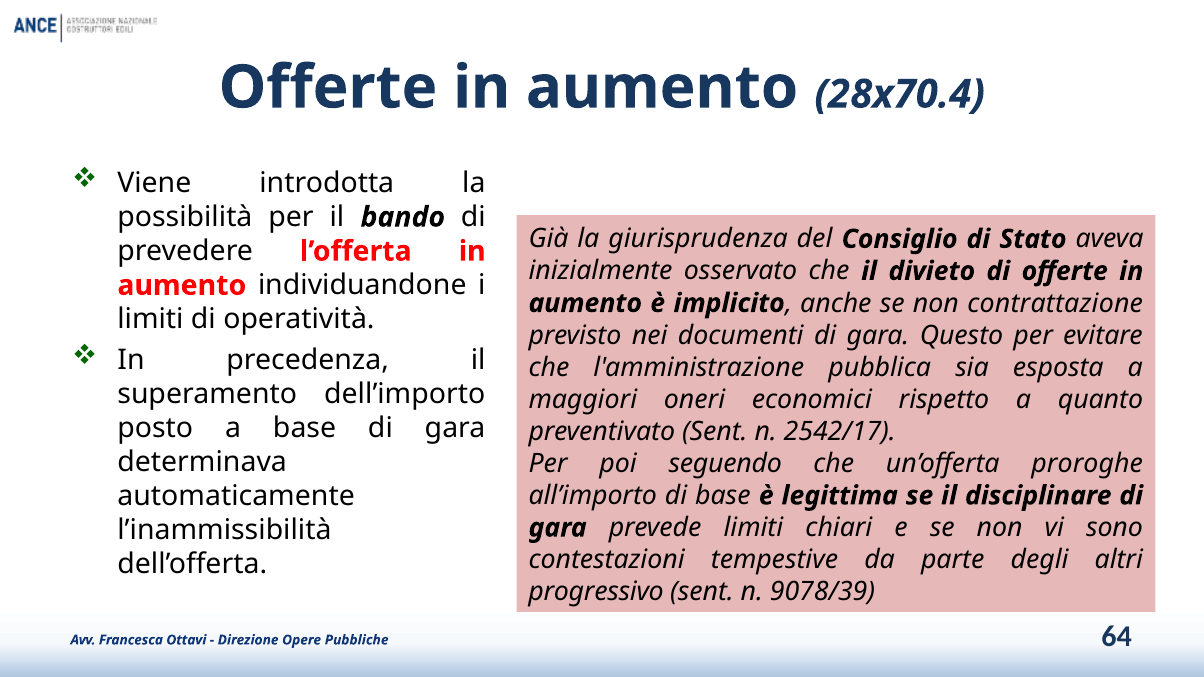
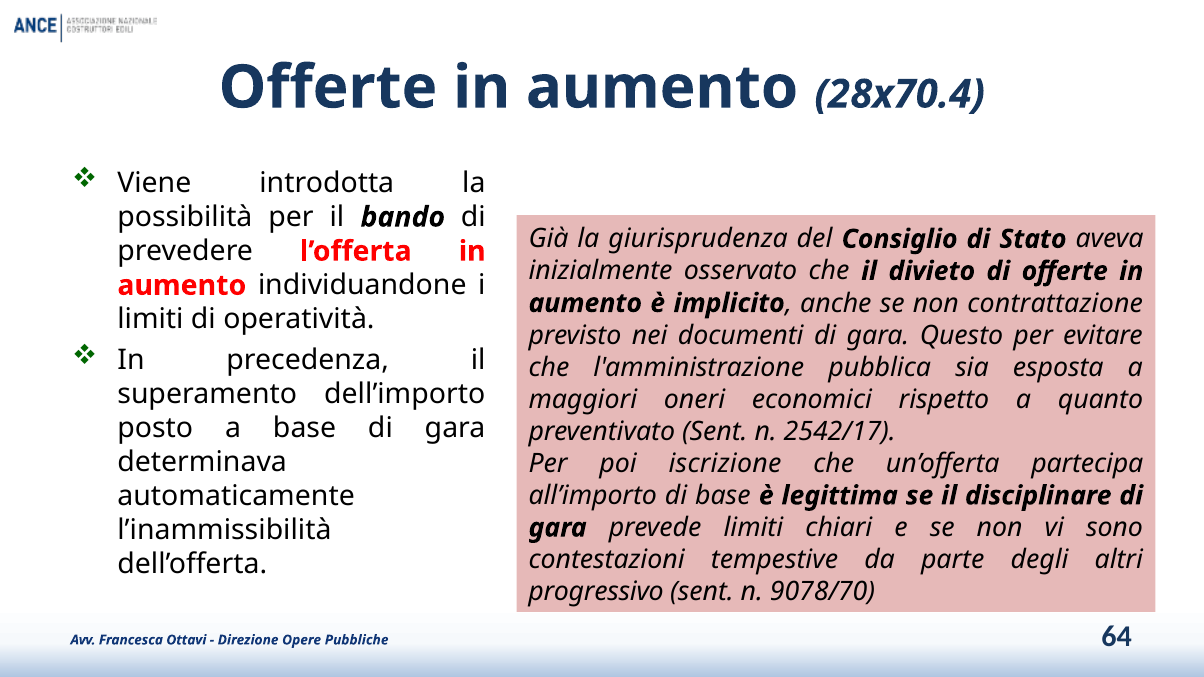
seguendo: seguendo -> iscrizione (725, 464)
proroghe: proroghe -> partecipa (1087, 464)
9078/39: 9078/39 -> 9078/70 (823, 592)
